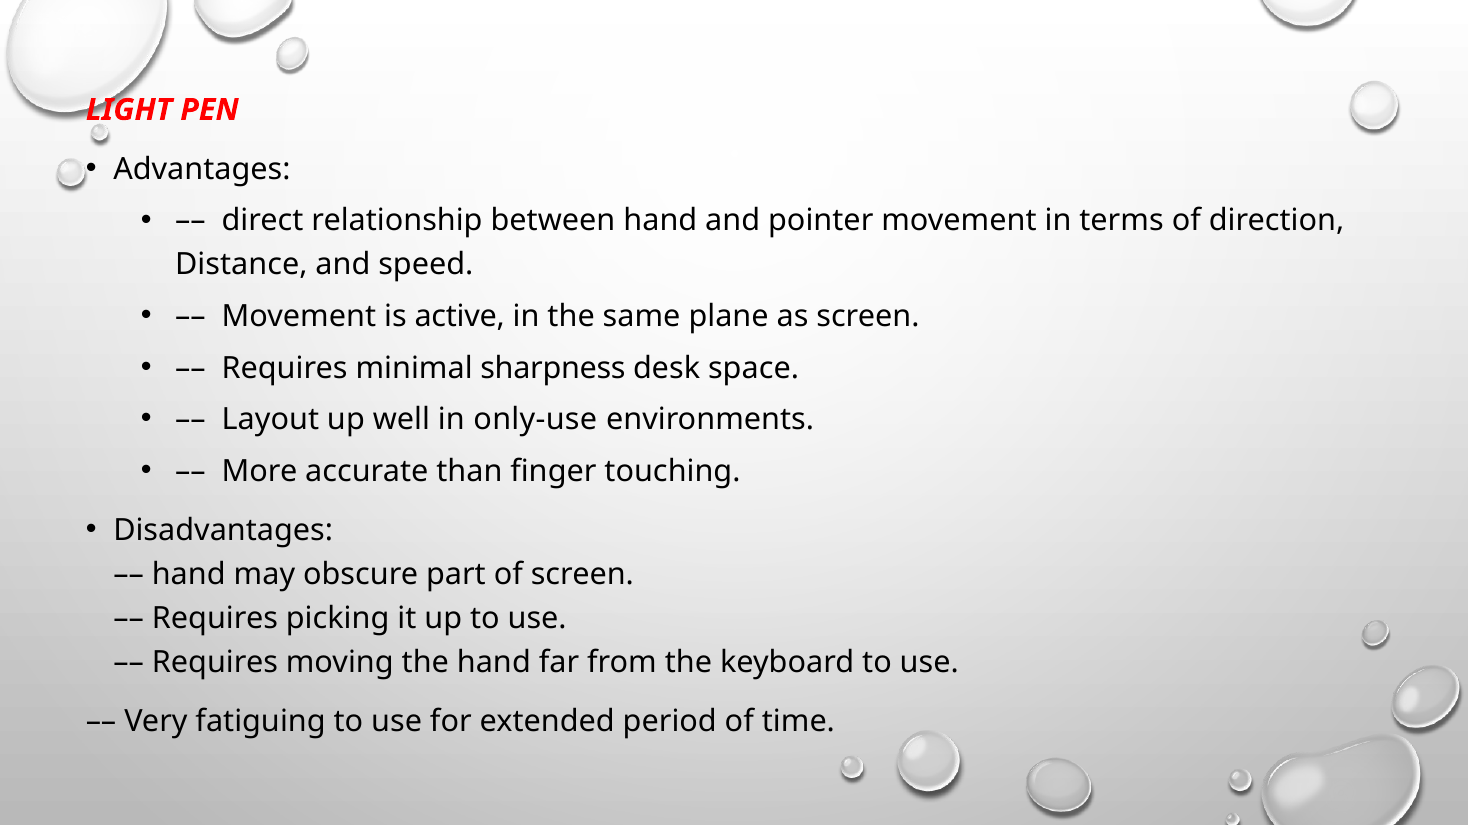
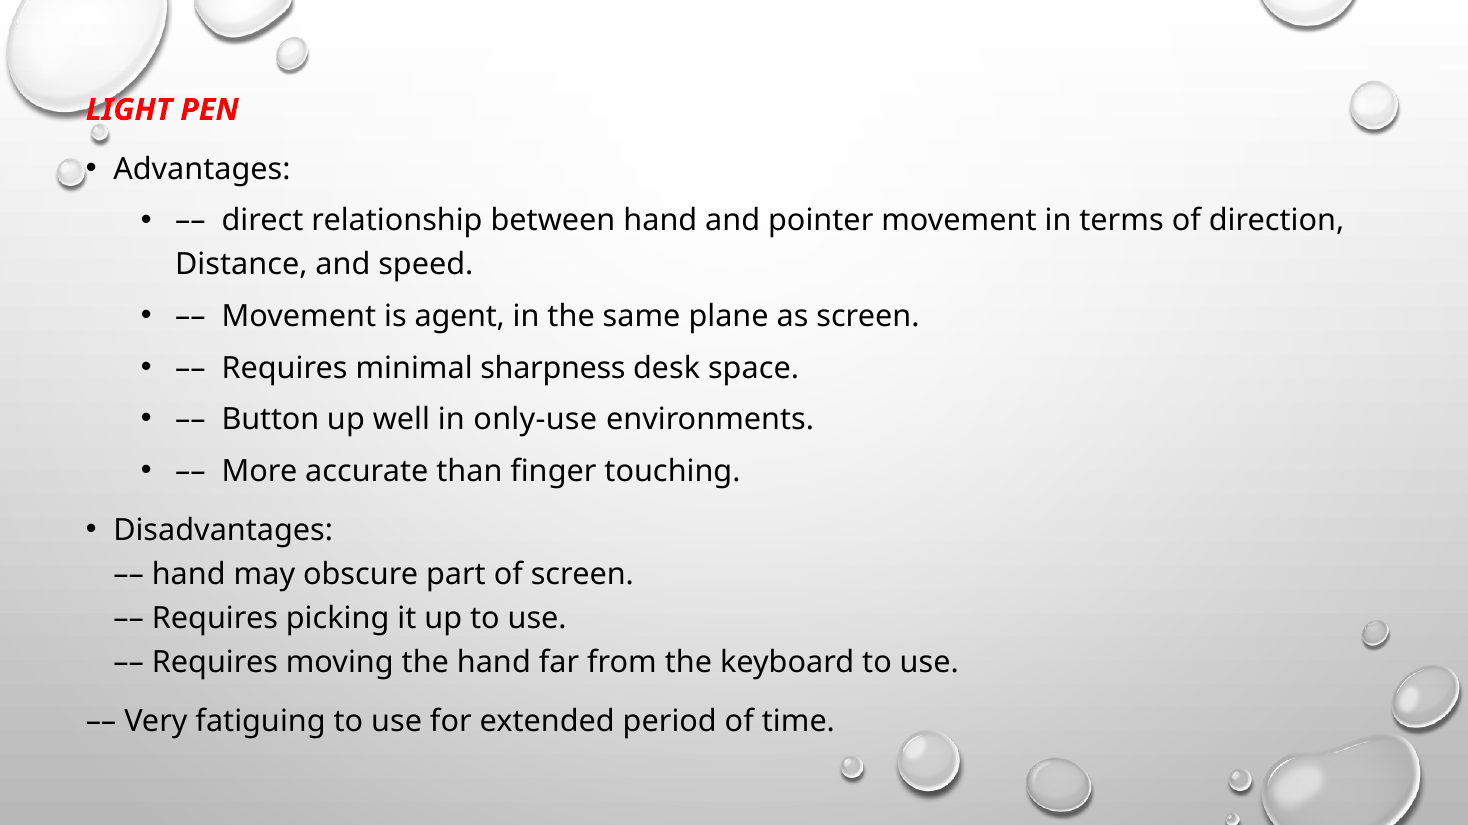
active: active -> agent (460, 317)
Layout: Layout -> Button (270, 420)
